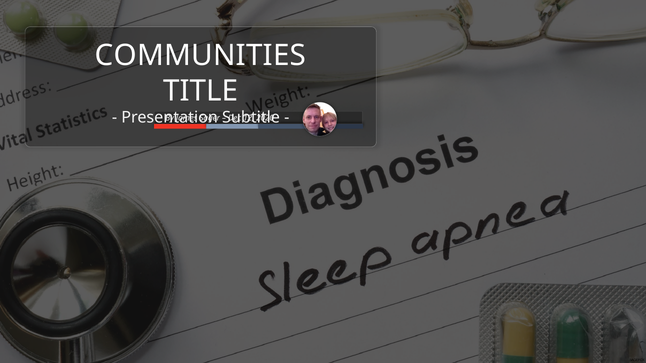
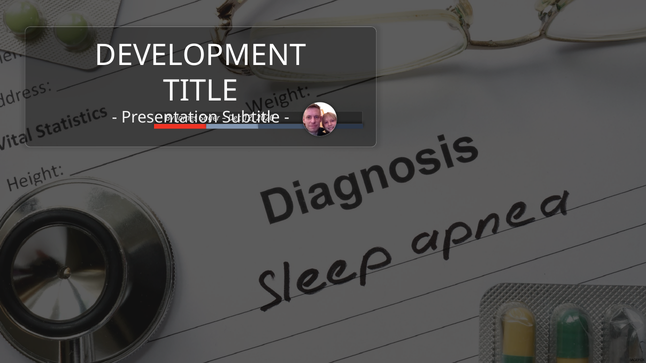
COMMUNITIES: COMMUNITIES -> DEVELOPMENT (201, 56)
